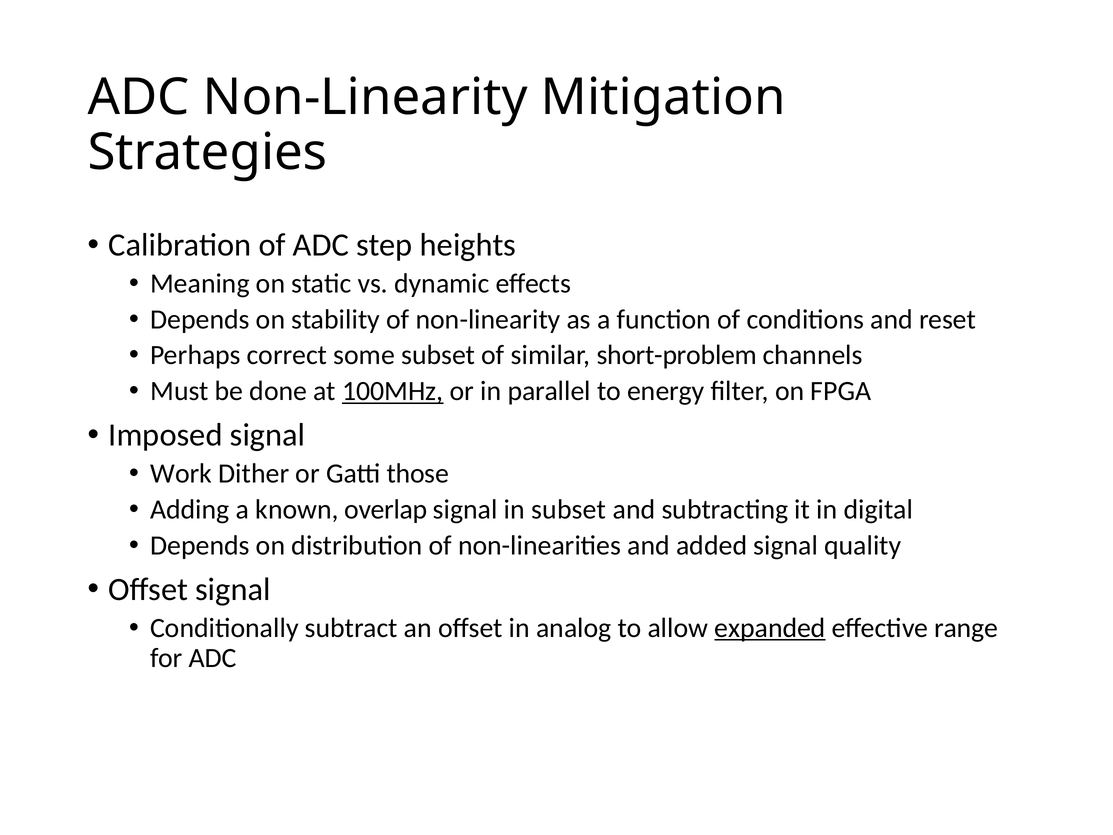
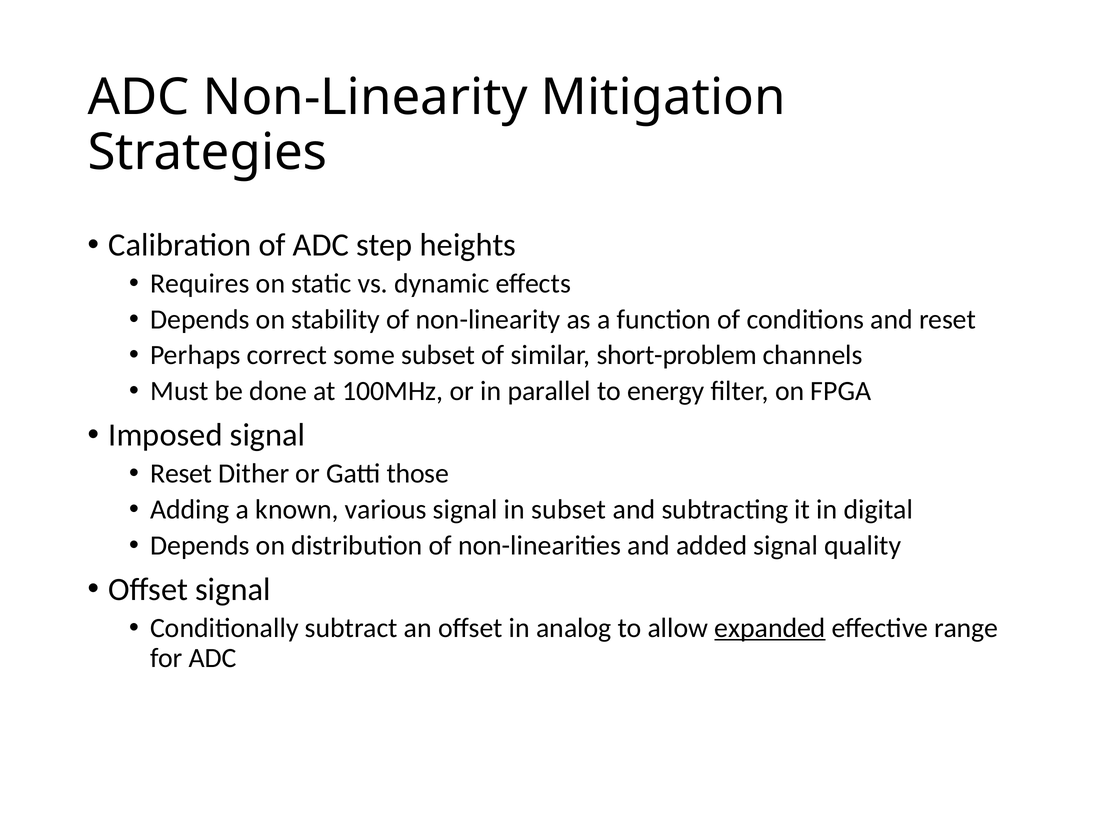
Meaning: Meaning -> Requires (200, 283)
100MHz underline: present -> none (393, 391)
Work: Work -> Reset (181, 474)
overlap: overlap -> various (386, 509)
